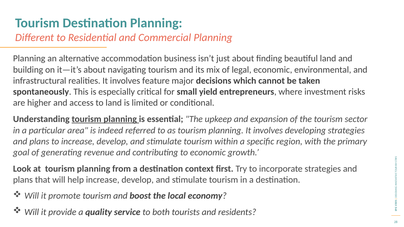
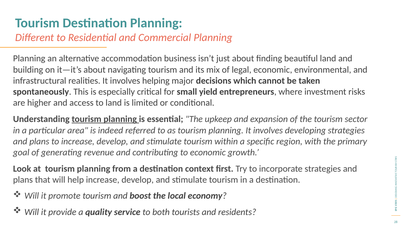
feature: feature -> helping (156, 81)
